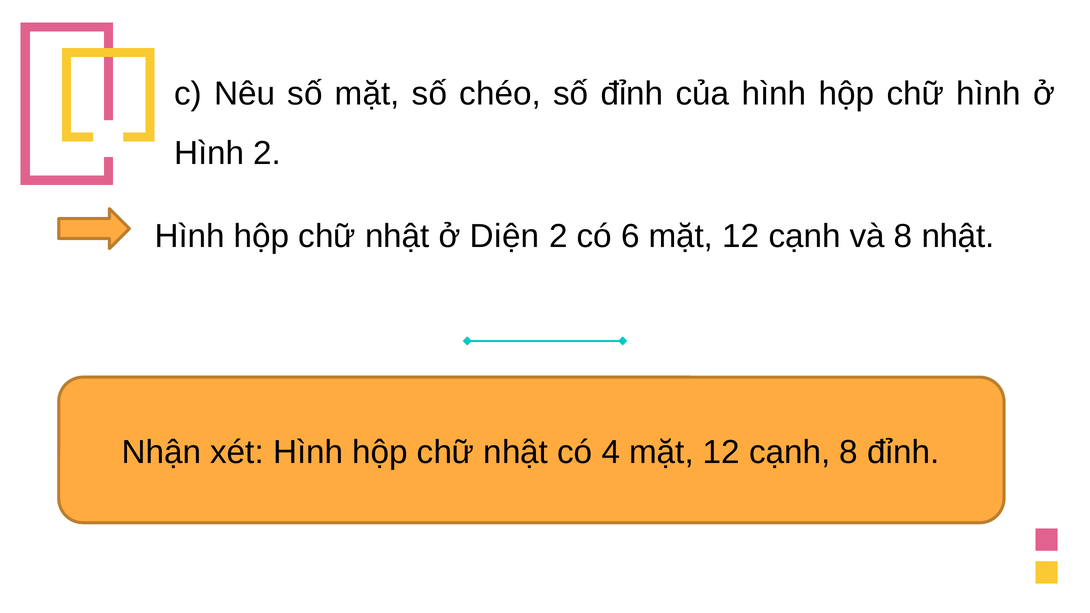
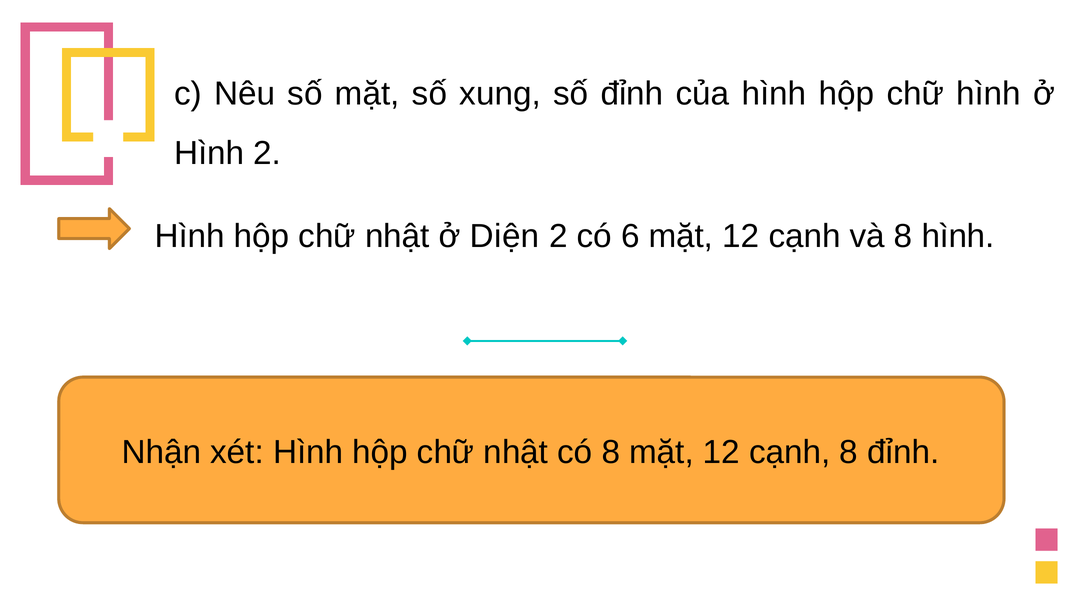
chéo: chéo -> xung (500, 94)
8 nhật: nhật -> hình (958, 236)
có 4: 4 -> 8 (611, 452)
